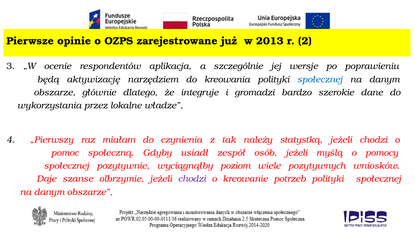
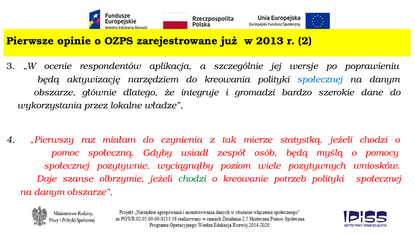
należy: należy -> mierze (258, 139)
osób jeżeli: jeżeli -> będą (297, 152)
chodzi colour: purple -> green (192, 179)
